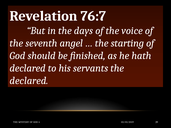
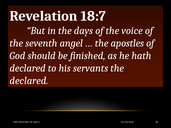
76:7: 76:7 -> 18:7 (93, 16)
starting: starting -> apostles (127, 43)
